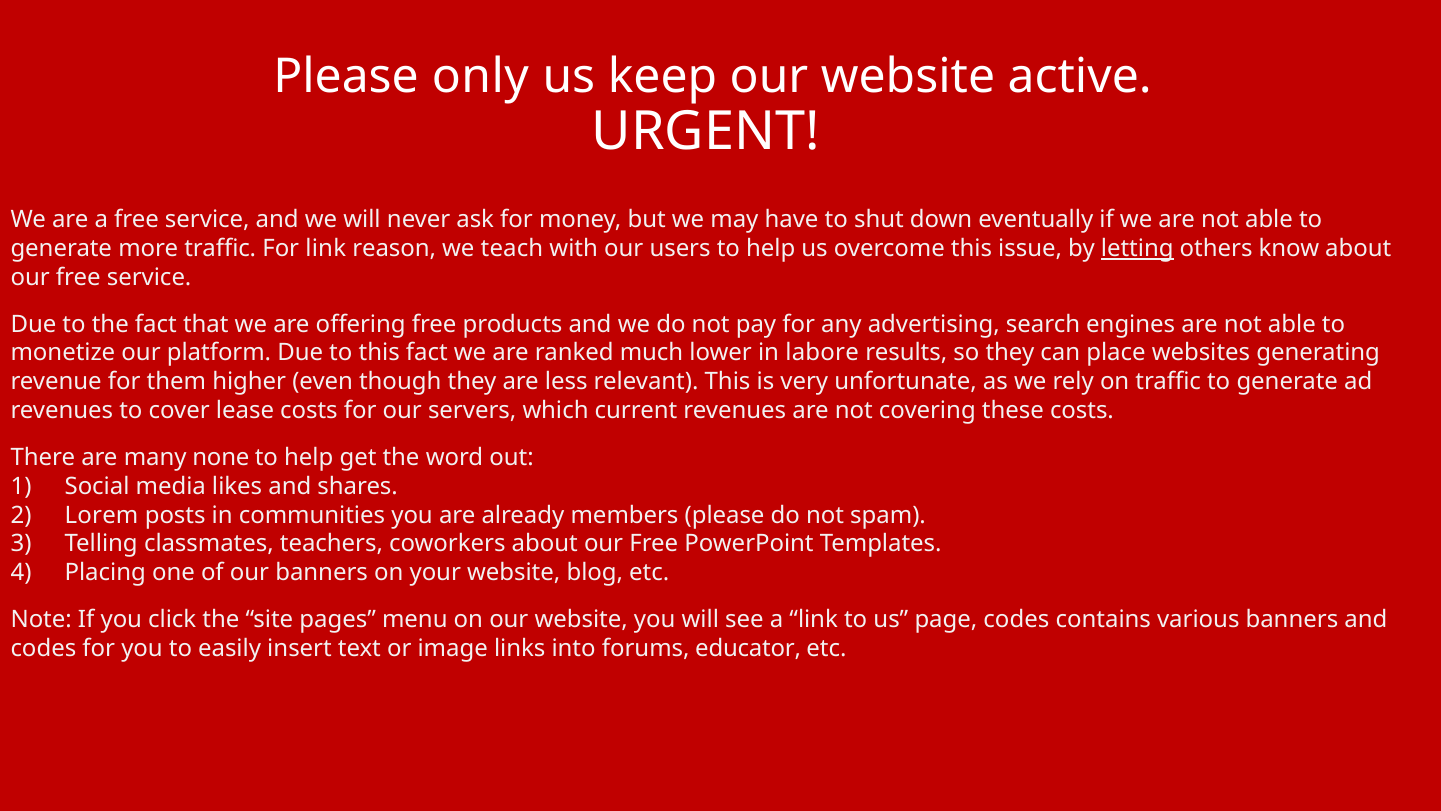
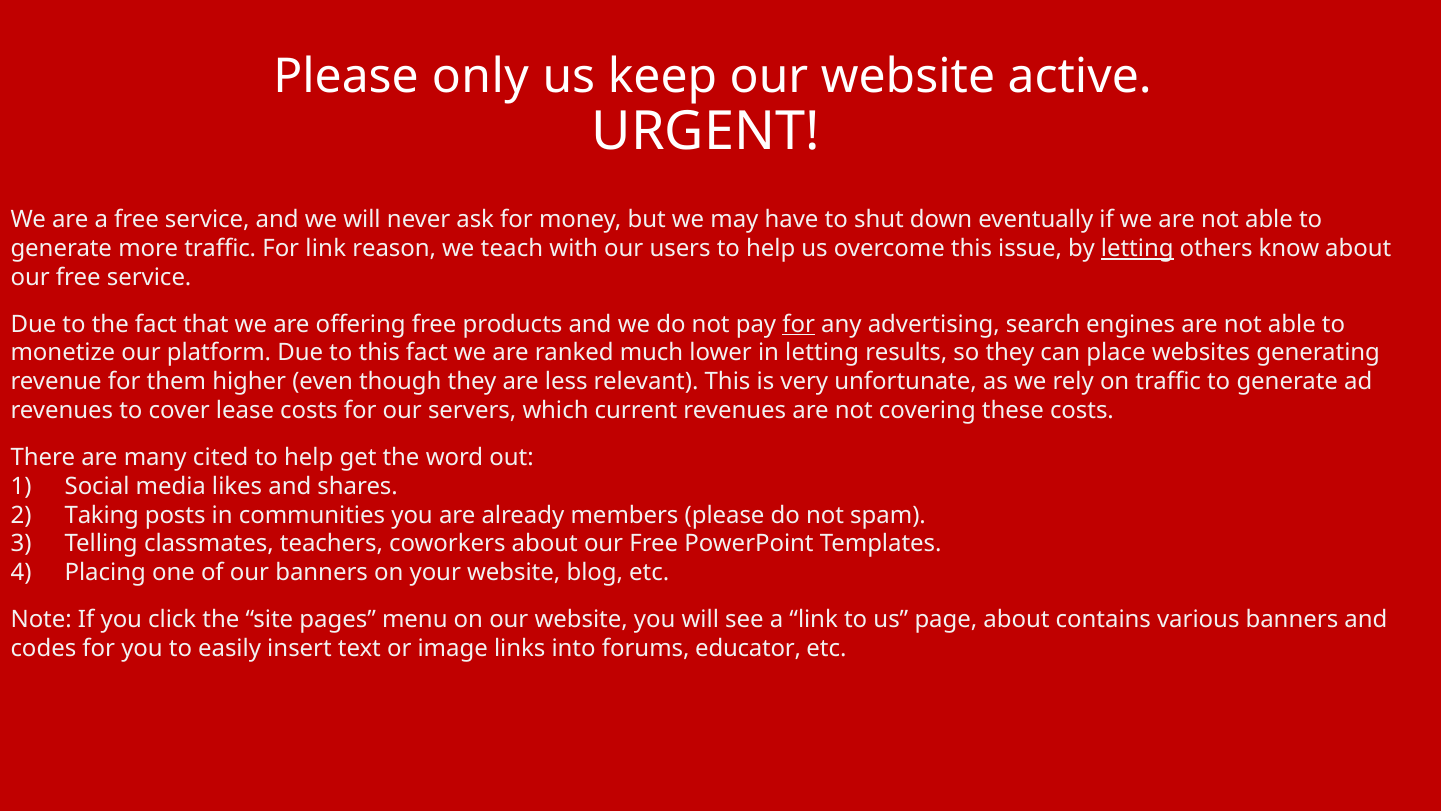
for underline: none -> present (799, 324)
in labore: labore -> letting (822, 353)
none: none -> cited (221, 457)
Lorem: Lorem -> Taking (102, 515)
page codes: codes -> about (1016, 619)
